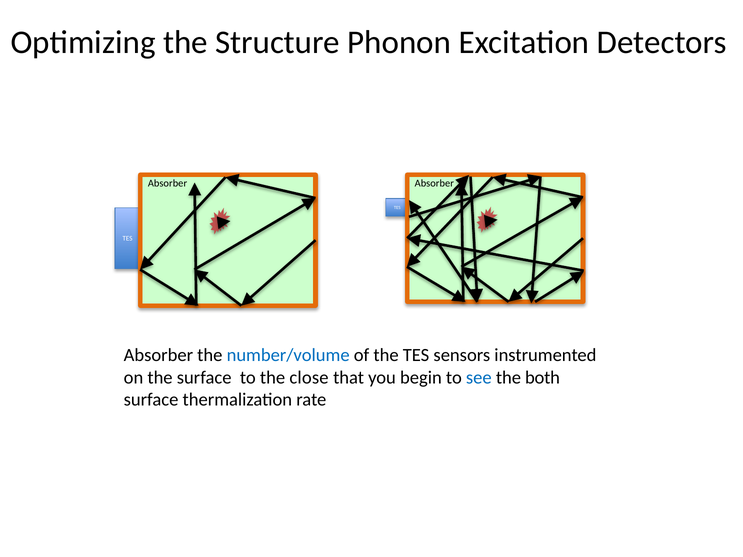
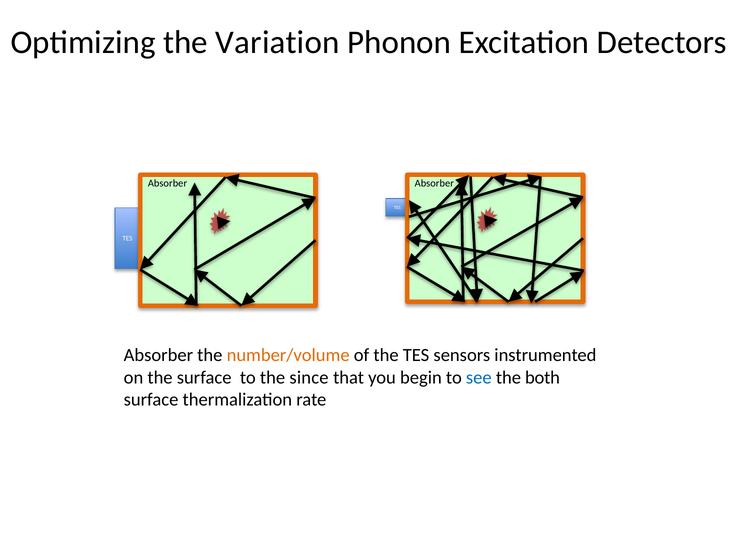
Structure: Structure -> Variation (278, 43)
number/volume colour: blue -> orange (288, 355)
close: close -> since (309, 378)
